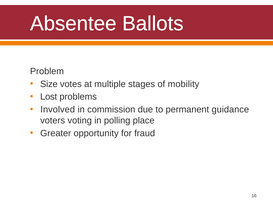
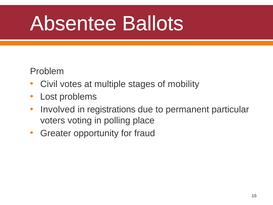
Size: Size -> Civil (49, 84)
commission: commission -> registrations (111, 109)
guidance: guidance -> particular (230, 109)
